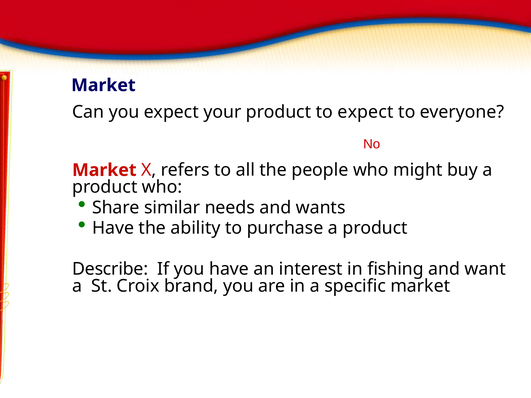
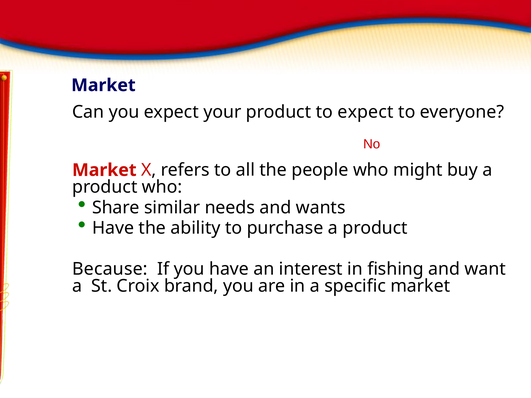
Describe: Describe -> Because (110, 269)
